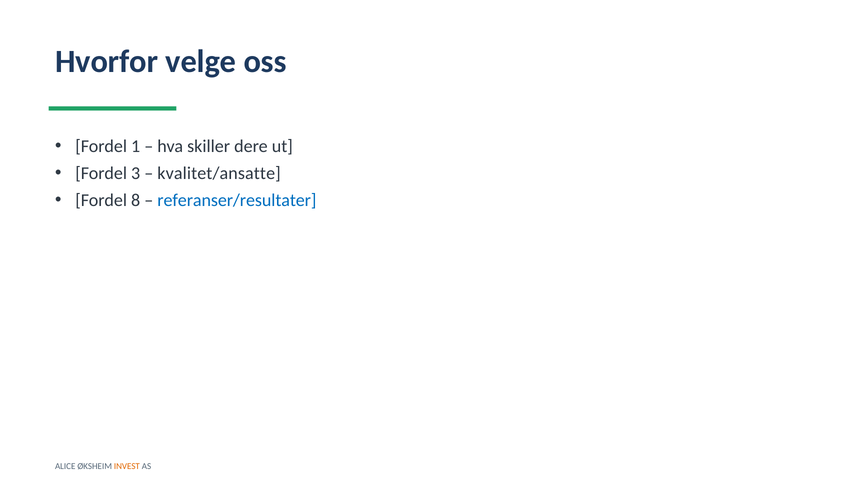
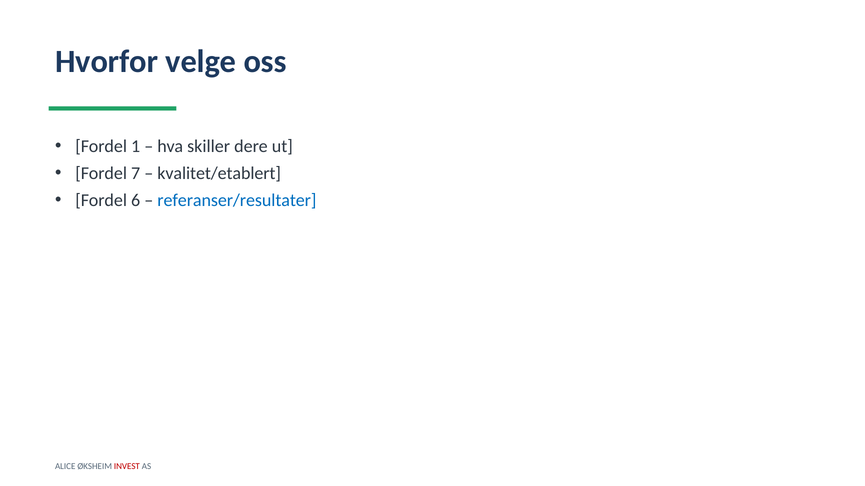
3: 3 -> 7 (136, 174)
kvalitet/ansatte: kvalitet/ansatte -> kvalitet/etablert (219, 174)
8: 8 -> 6 (136, 201)
INVEST colour: orange -> red (127, 467)
